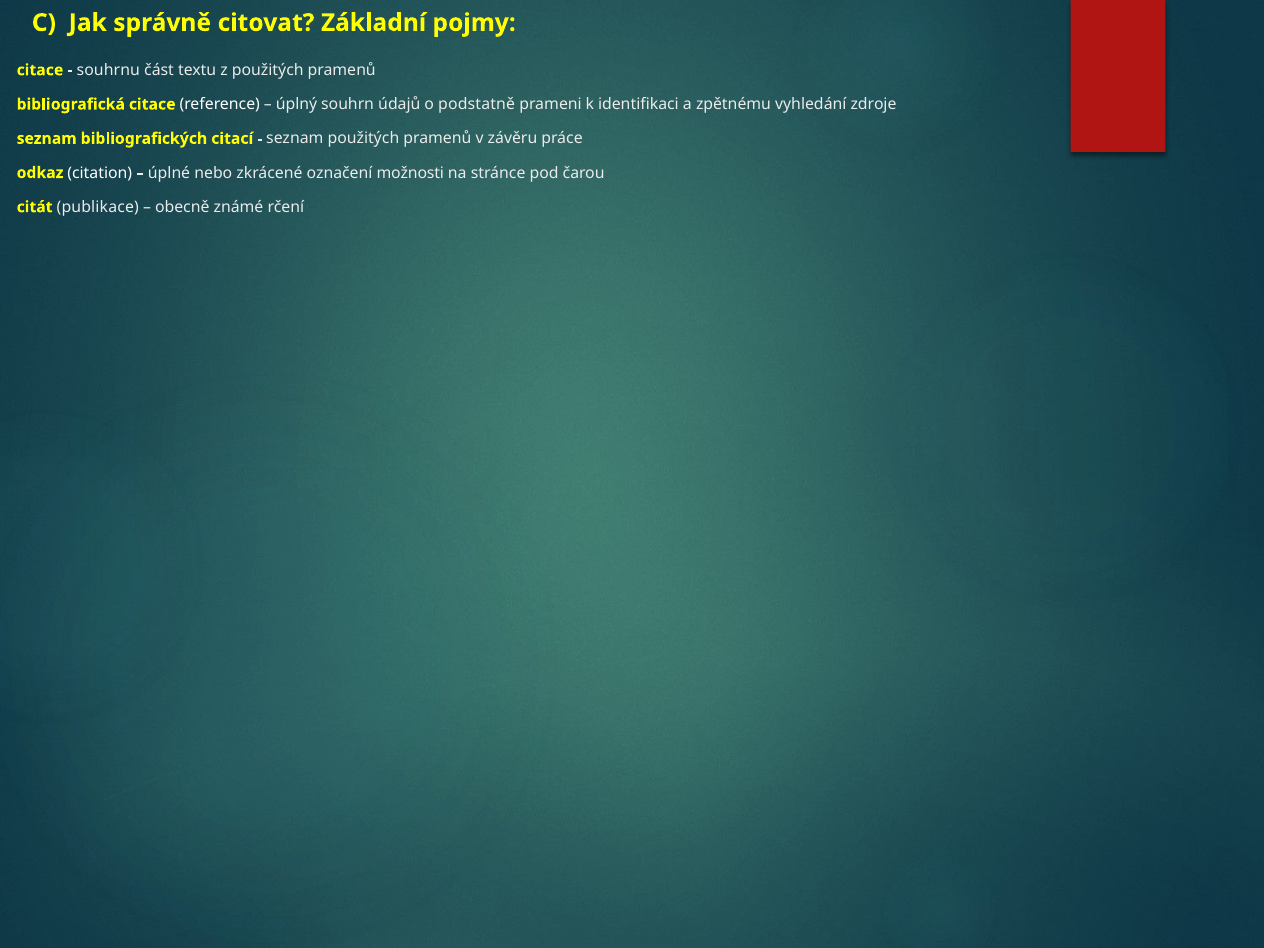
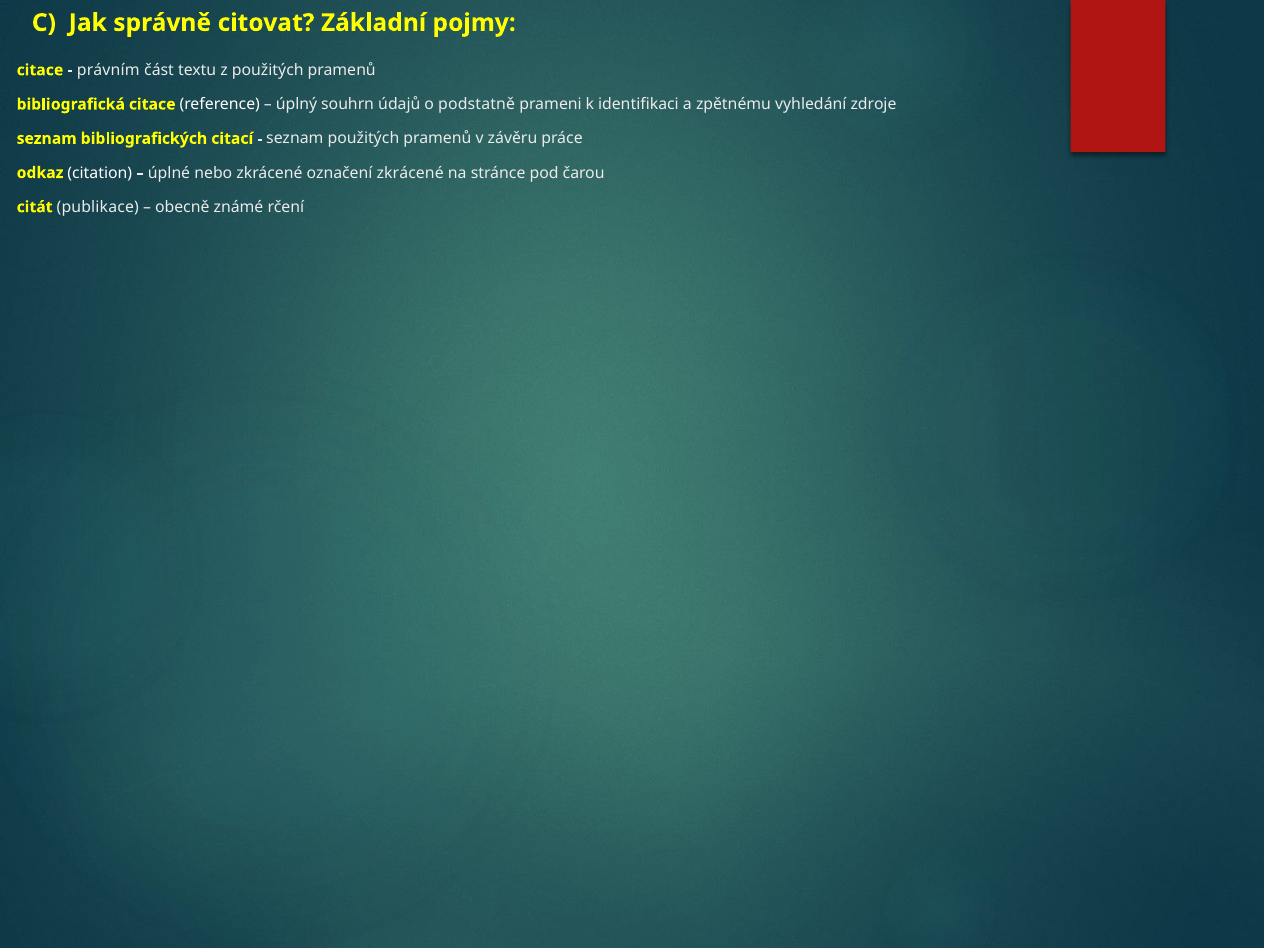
souhrnu: souhrnu -> právním (108, 70)
označení možnosti: možnosti -> zkrácené (410, 173)
